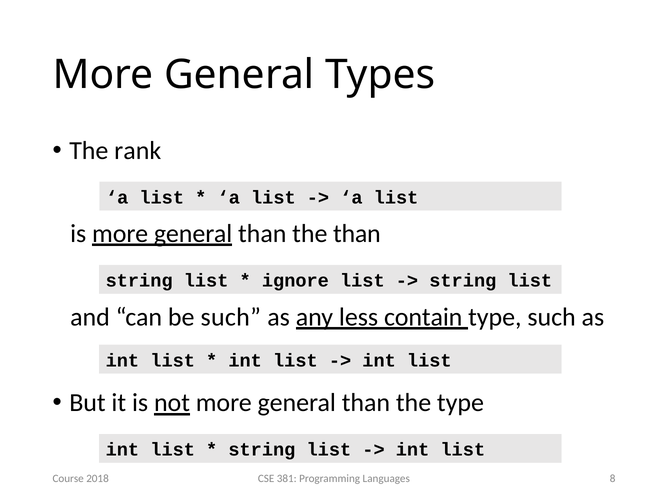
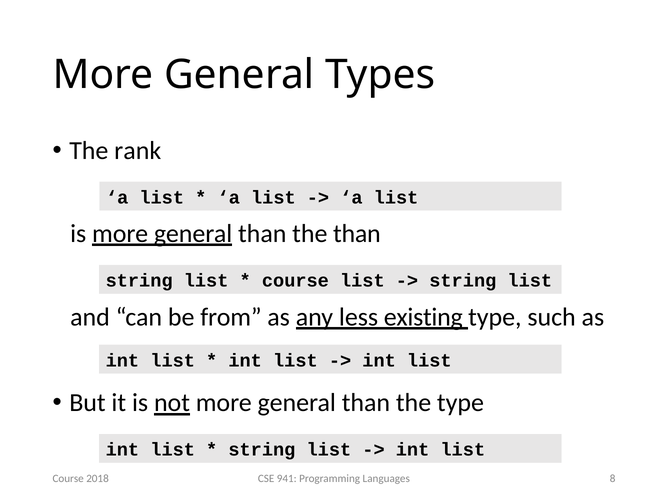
ignore: ignore -> course (295, 281)
be such: such -> from (231, 317)
contain: contain -> existing (423, 317)
381: 381 -> 941 (287, 478)
